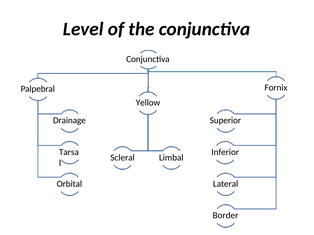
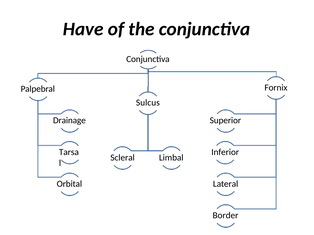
Level: Level -> Have (83, 29)
Yellow: Yellow -> Sulcus (148, 103)
